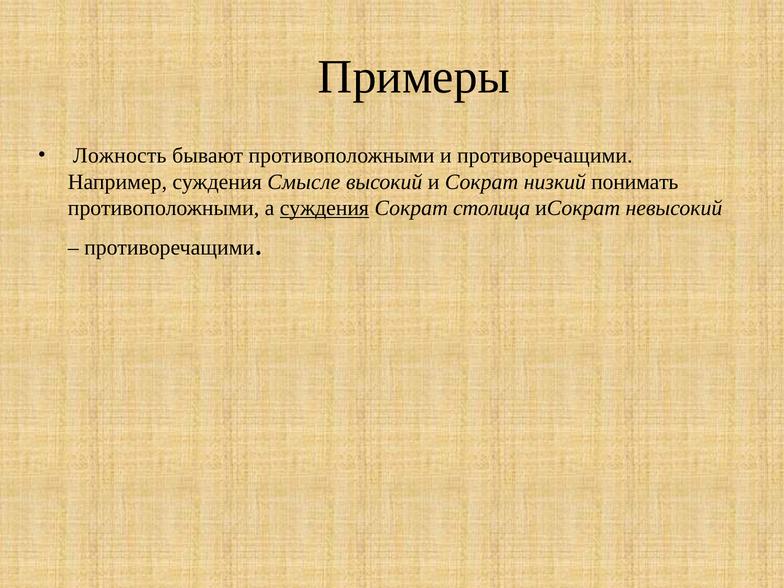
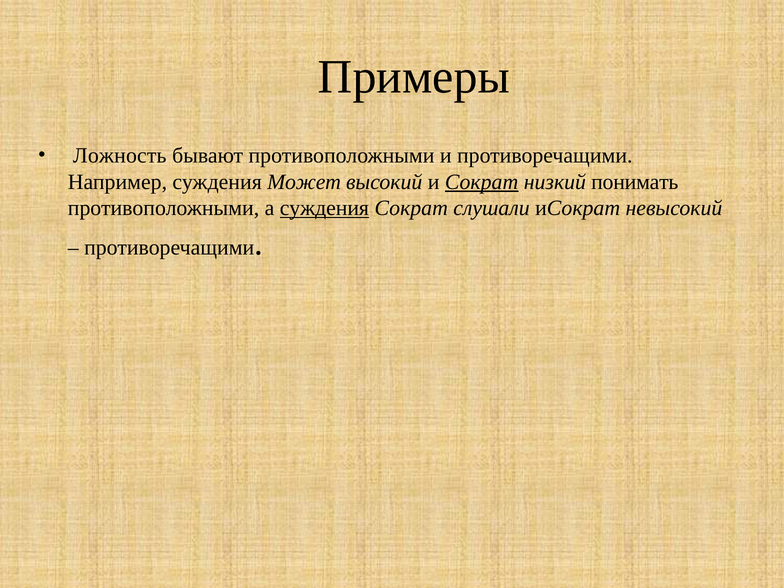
Смысле: Смысле -> Может (304, 182)
Сократ underline: none -> present (482, 182)
столица: столица -> слушали (492, 208)
